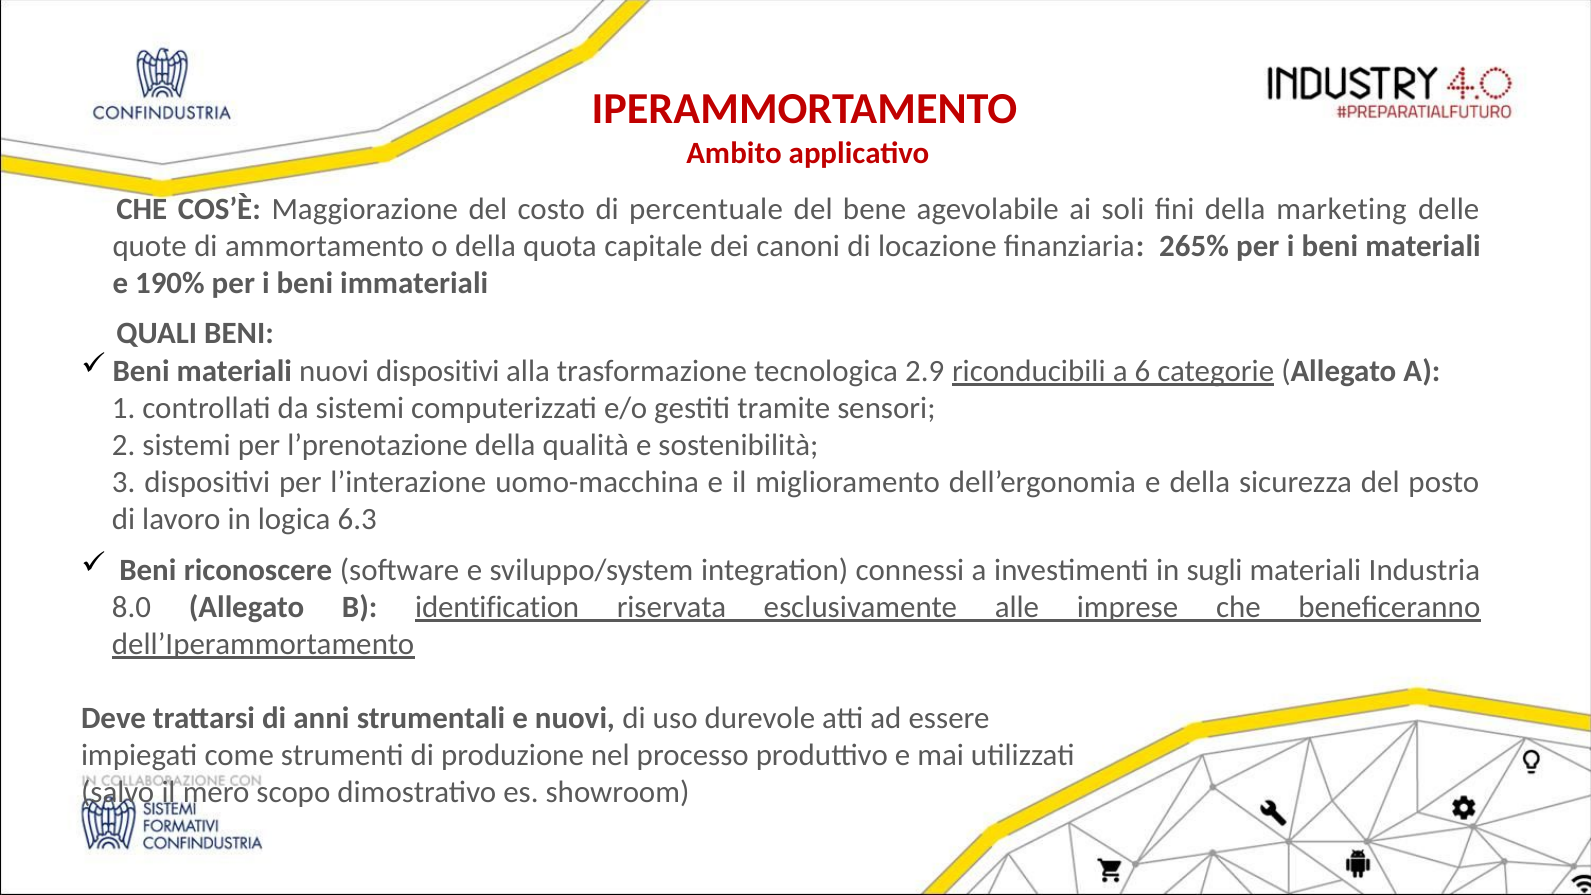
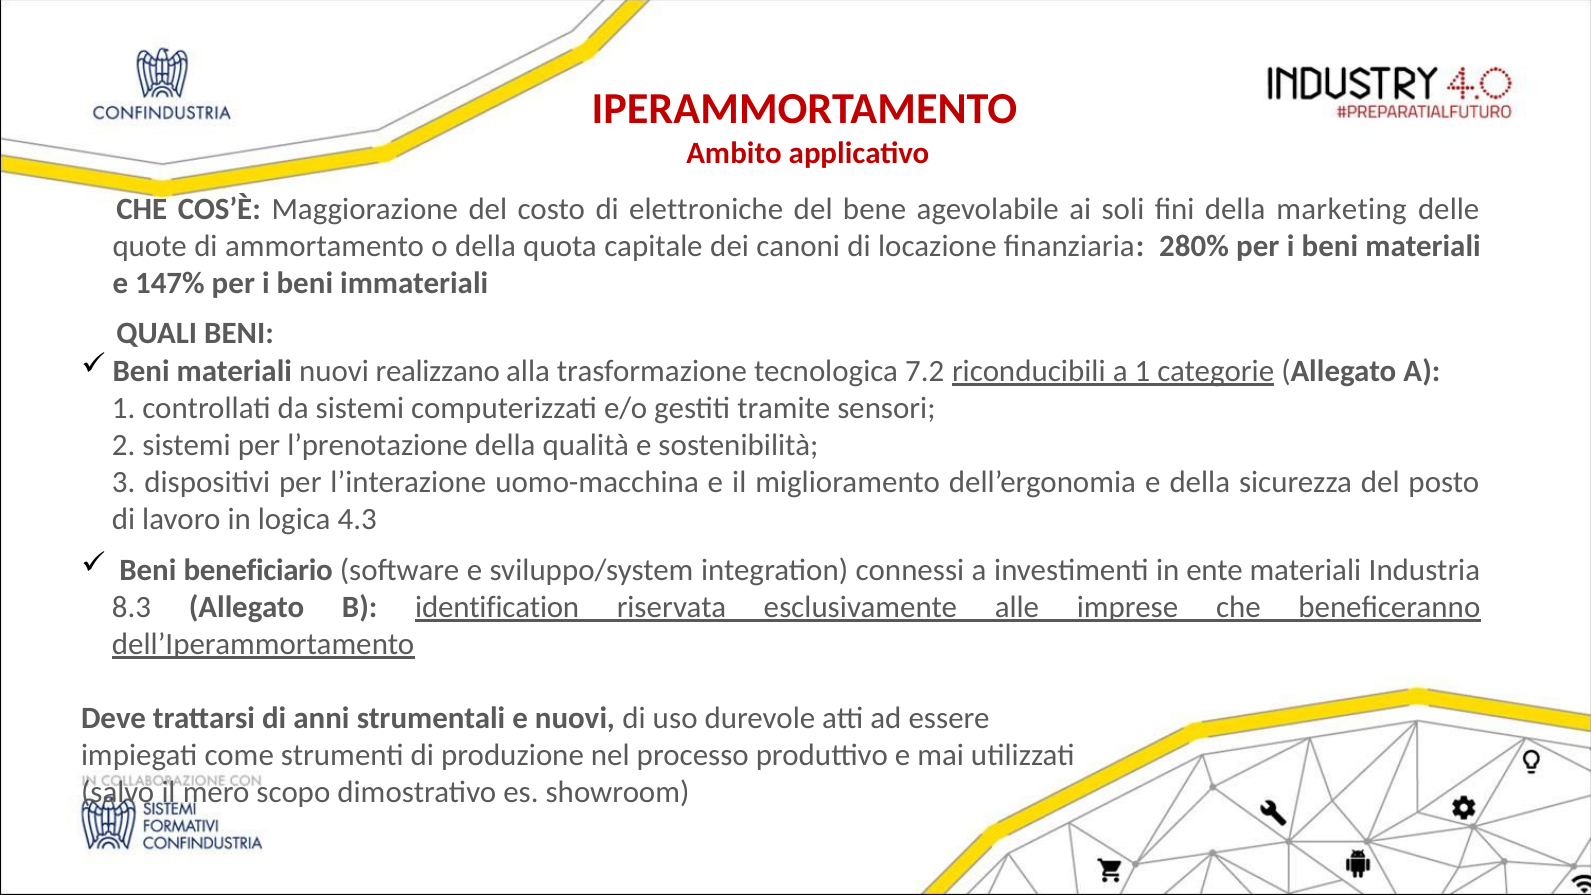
percentuale: percentuale -> elettroniche (706, 209)
265%: 265% -> 280% (1194, 246)
190%: 190% -> 147% (170, 283)
nuovi dispositivi: dispositivi -> realizzano (438, 371)
2.9: 2.9 -> 7.2 (925, 371)
riconducibili a 6: 6 -> 1 (1142, 371)
6.3: 6.3 -> 4.3 (357, 519)
riconoscere: riconoscere -> beneficiario (258, 570)
sugli: sugli -> ente (1215, 570)
8.0: 8.0 -> 8.3 (132, 607)
